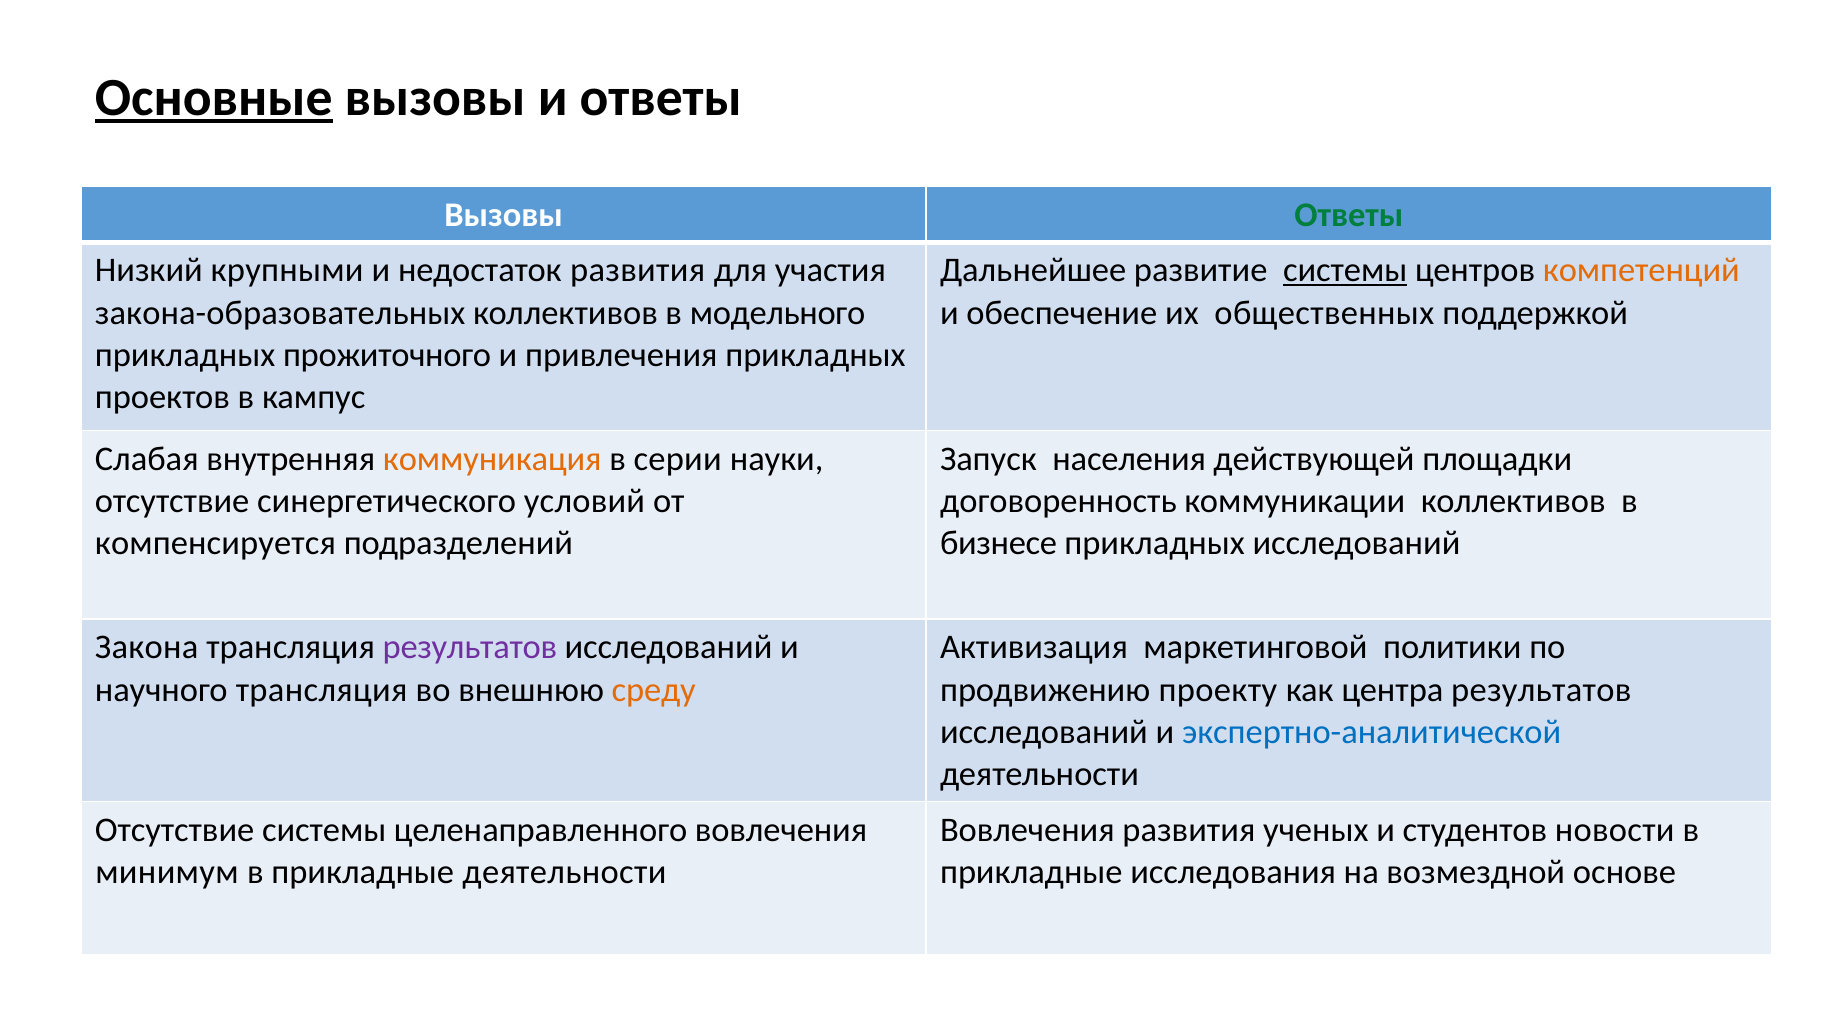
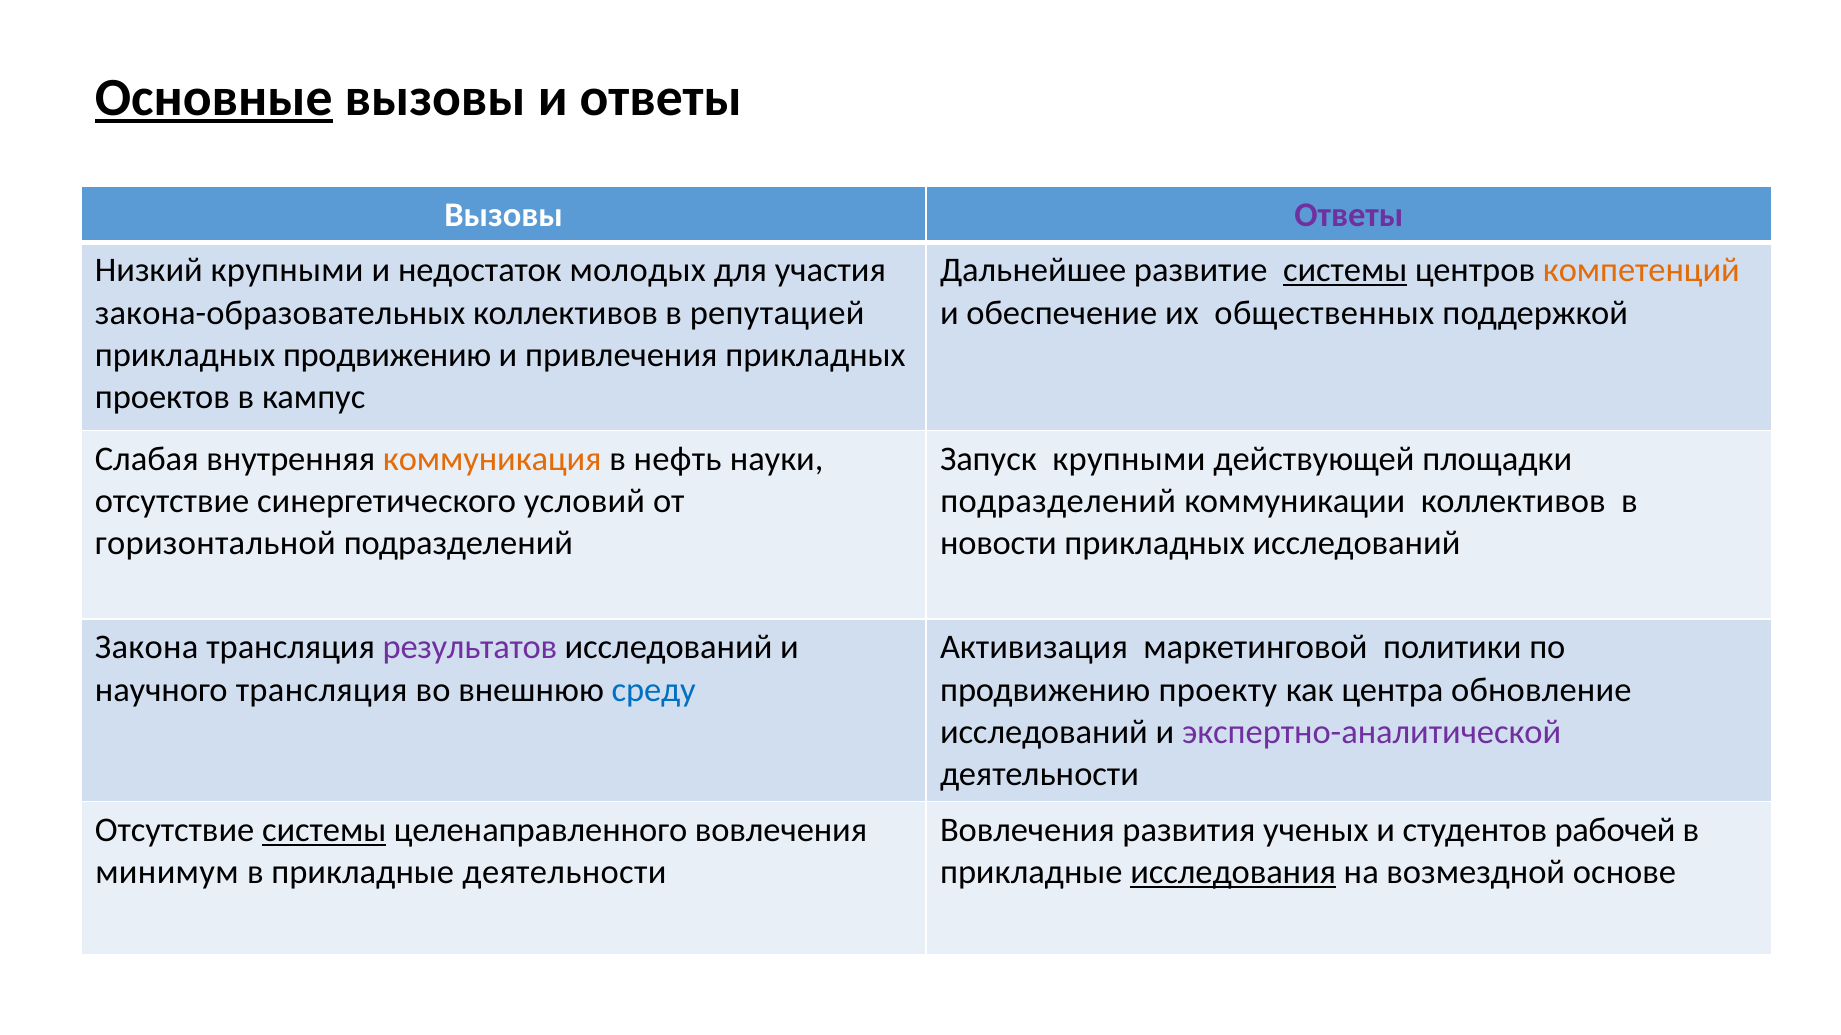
Ответы colour: green -> purple (1349, 215)
недостаток развития: развития -> молодых (638, 271)
модельного: модельного -> репутацией (777, 313)
прикладных прожиточного: прожиточного -> продвижению (387, 355)
серии: серии -> нефть (678, 459)
Запуск населения: населения -> крупными (1129, 459)
договоренность: договоренность -> подразделений (1058, 501)
компенсируется: компенсируется -> горизонтальной (215, 544)
бизнесе: бизнесе -> новости (998, 544)
среду colour: orange -> blue (654, 690)
центра результатов: результатов -> обновление (1541, 690)
экспертно-аналитической colour: blue -> purple (1372, 732)
системы underline: none -> present (324, 830)
новости: новости -> рабочей (1615, 830)
исследования underline: none -> present (1233, 872)
